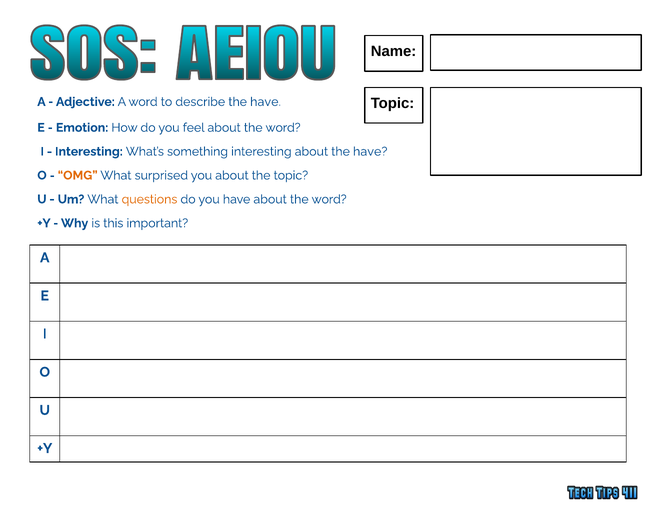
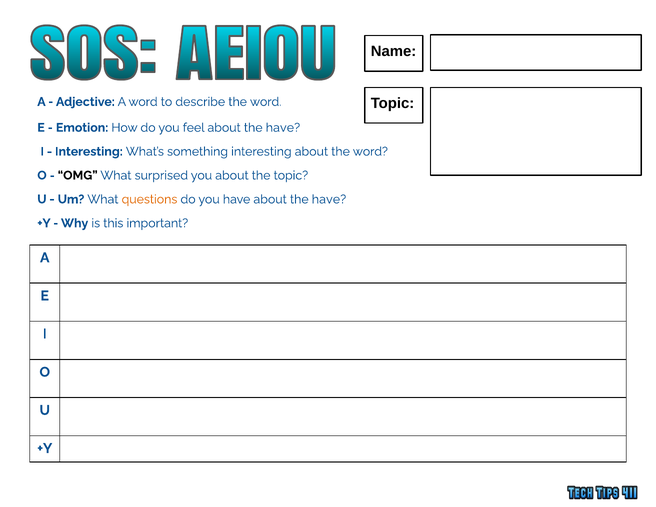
describe the have: have -> word (266, 102)
feel about the word: word -> have (283, 128)
about the have: have -> word (370, 151)
OMG colour: orange -> black (78, 175)
have about the word: word -> have (329, 199)
